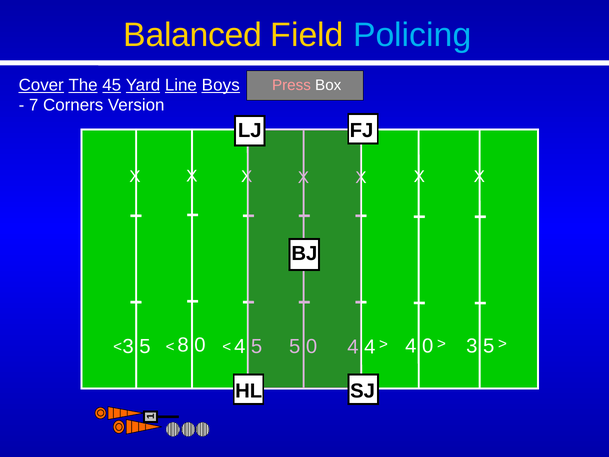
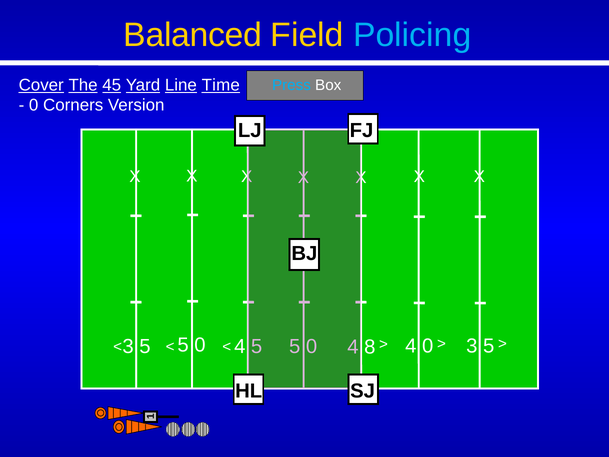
Boys: Boys -> Time (221, 85)
Press colour: pink -> light blue (291, 85)
7: 7 -> 0 (34, 105)
3 5 8: 8 -> 5 (183, 345)
4: 4 -> 8 (370, 347)
